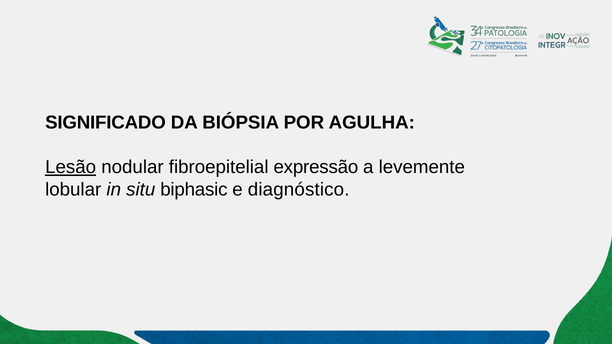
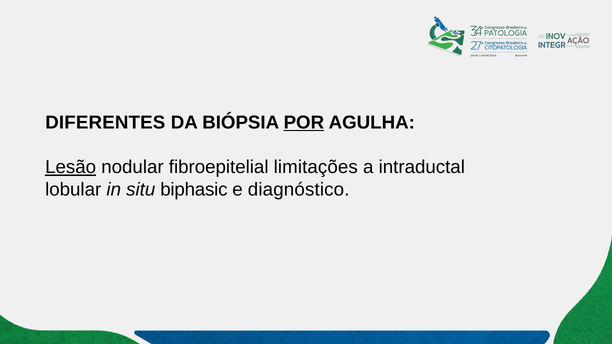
SIGNIFICADO: SIGNIFICADO -> DIFERENTES (105, 122)
POR underline: none -> present (304, 122)
expressão: expressão -> limitações (316, 167)
levemente: levemente -> intraductal (422, 167)
